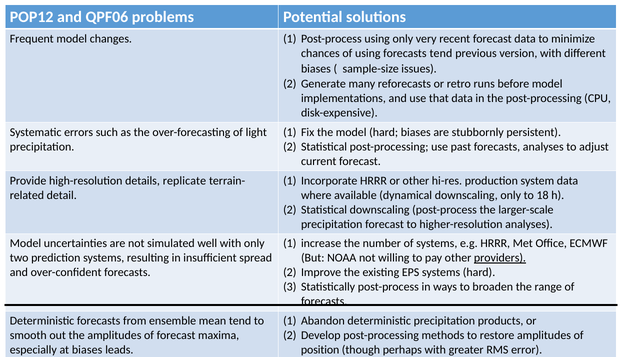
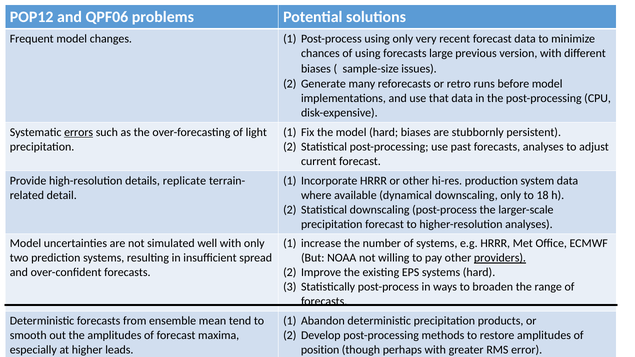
forecasts tend: tend -> large (441, 53)
errors underline: none -> present (79, 132)
at biases: biases -> higher (87, 350)
